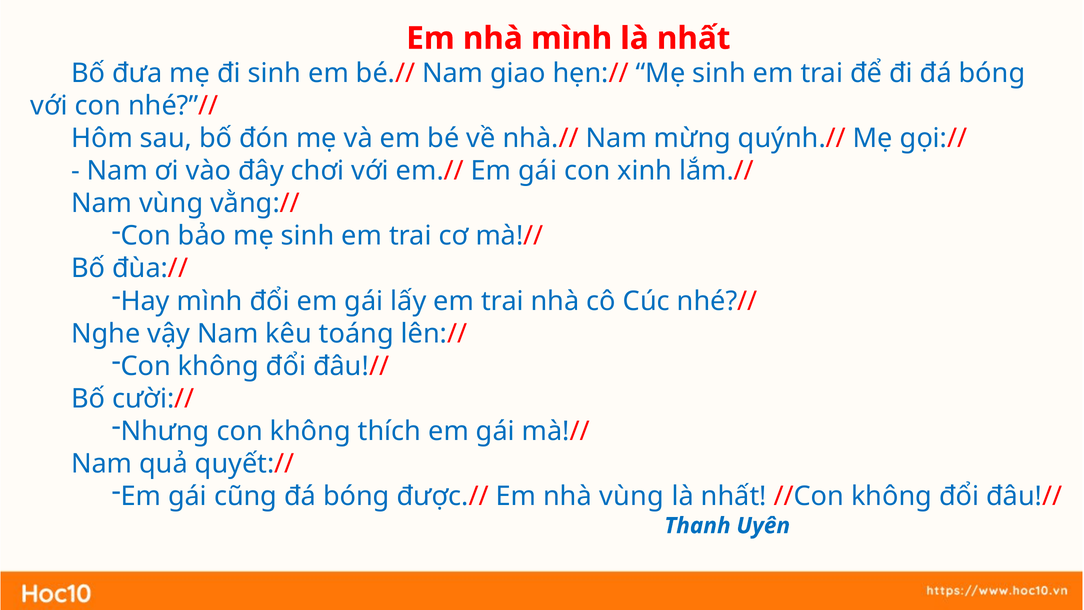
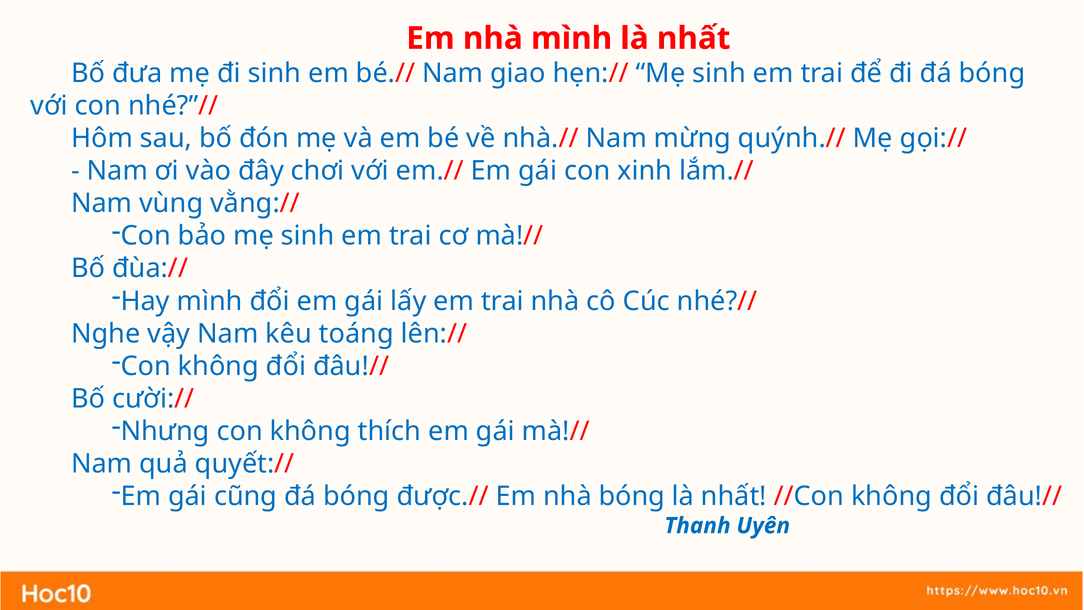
nhà vùng: vùng -> bóng (632, 496)
